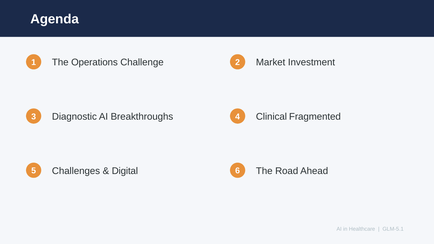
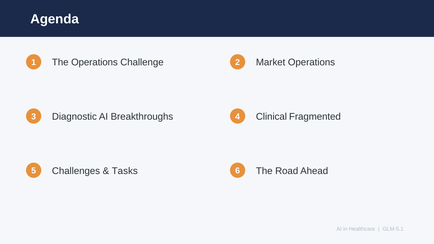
Market Investment: Investment -> Operations (312, 63)
Digital: Digital -> Tasks (125, 171)
